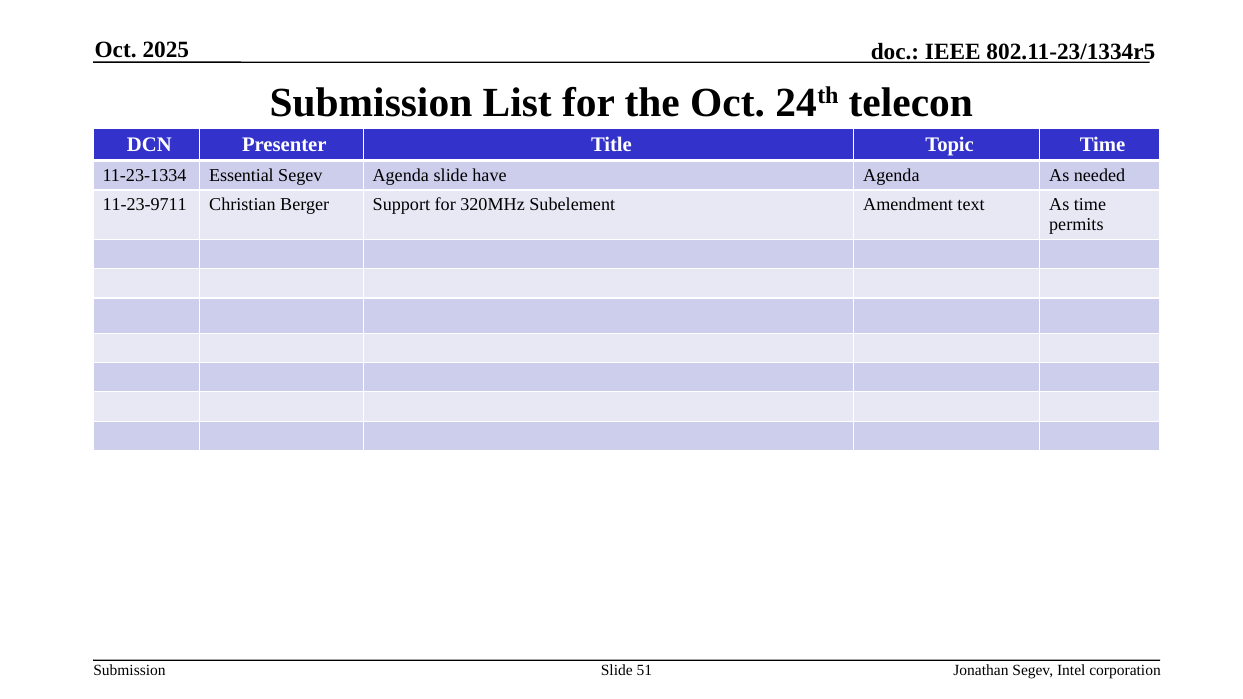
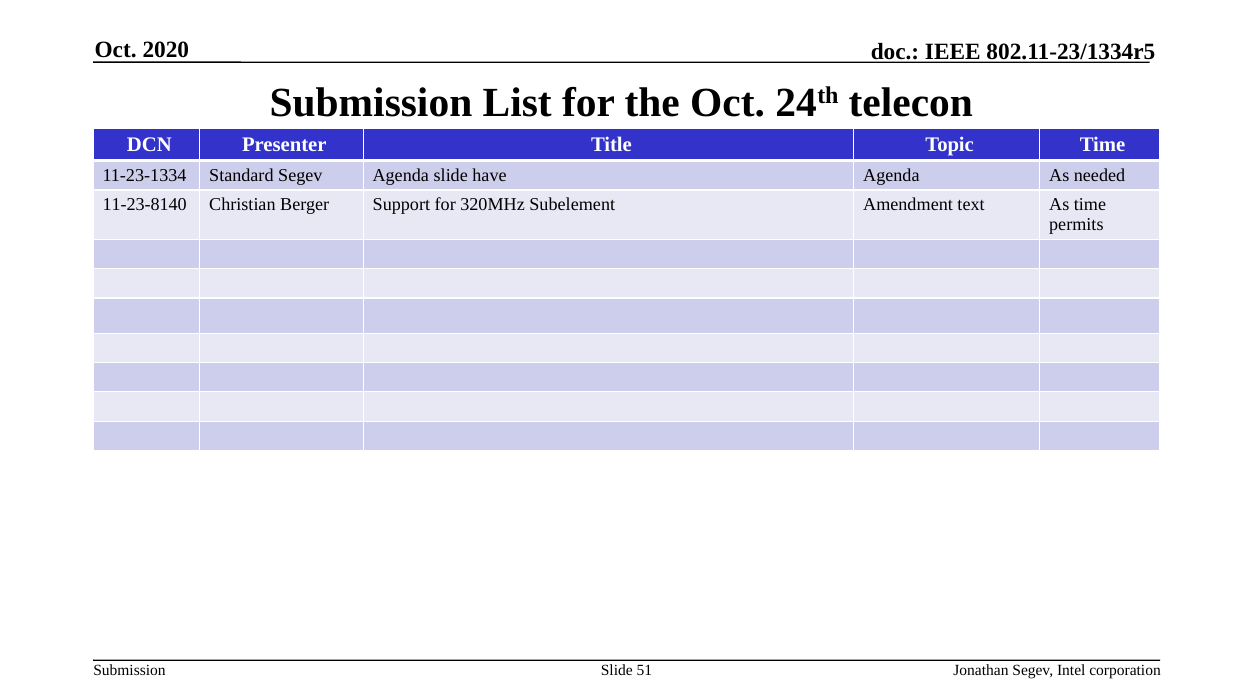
2025: 2025 -> 2020 (166, 49)
Essential: Essential -> Standard (241, 176)
11-23-9711: 11-23-9711 -> 11-23-8140 (145, 205)
